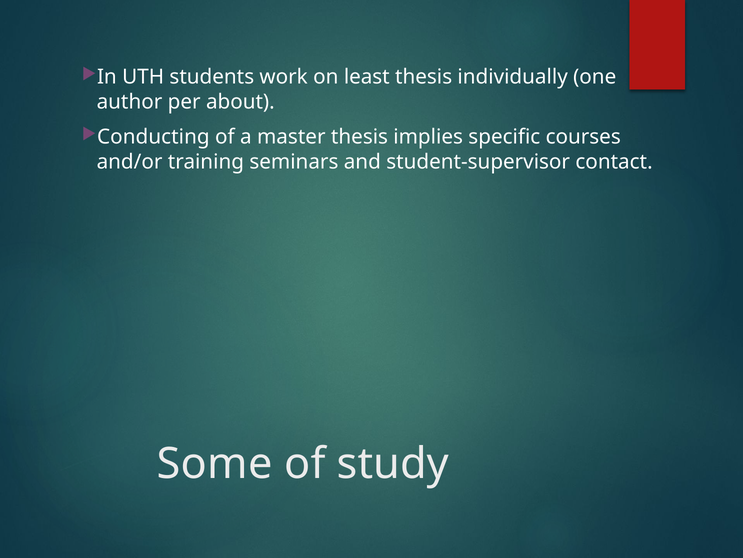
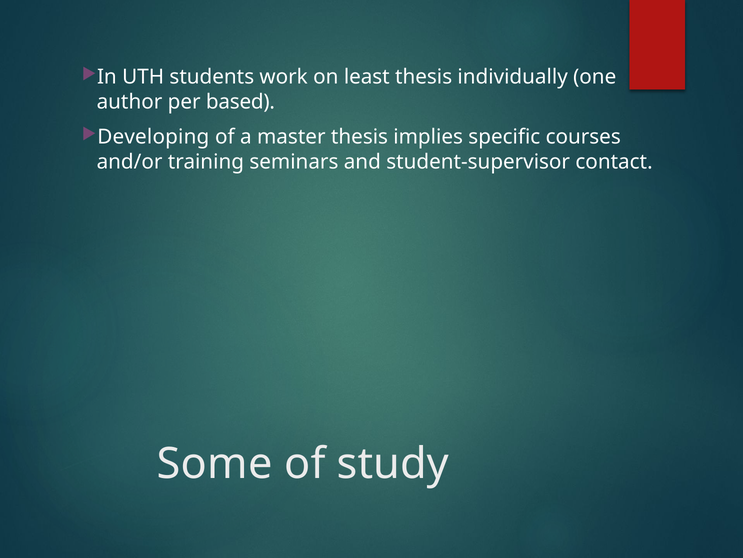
about: about -> based (240, 102)
Conducting: Conducting -> Developing (153, 137)
